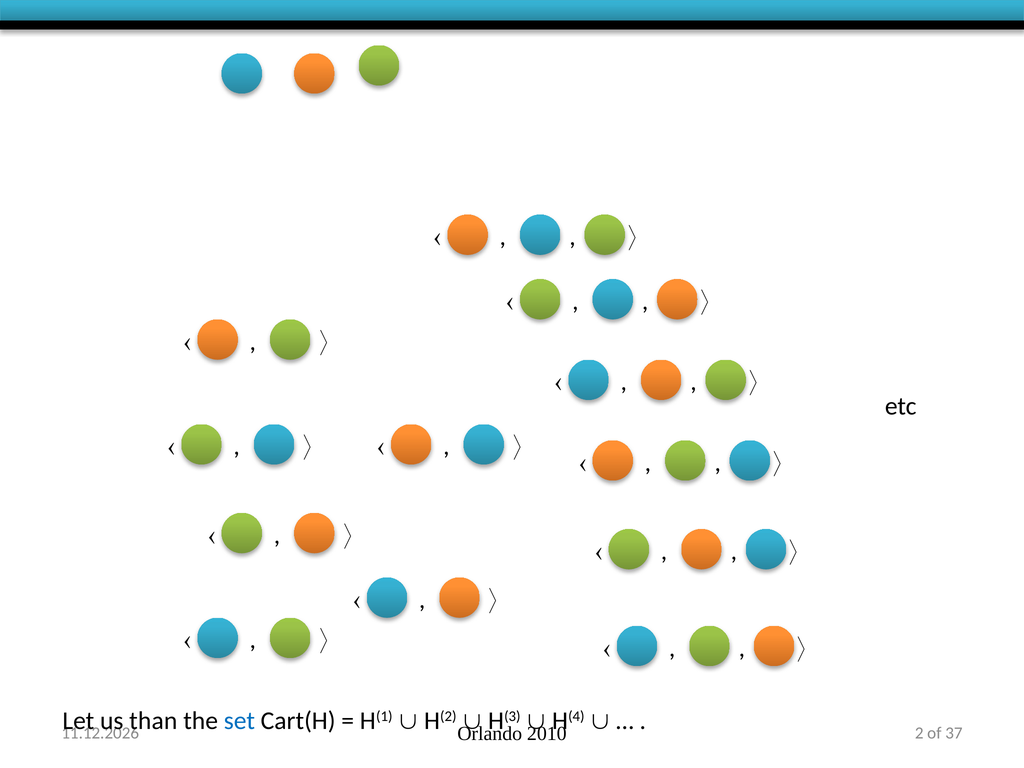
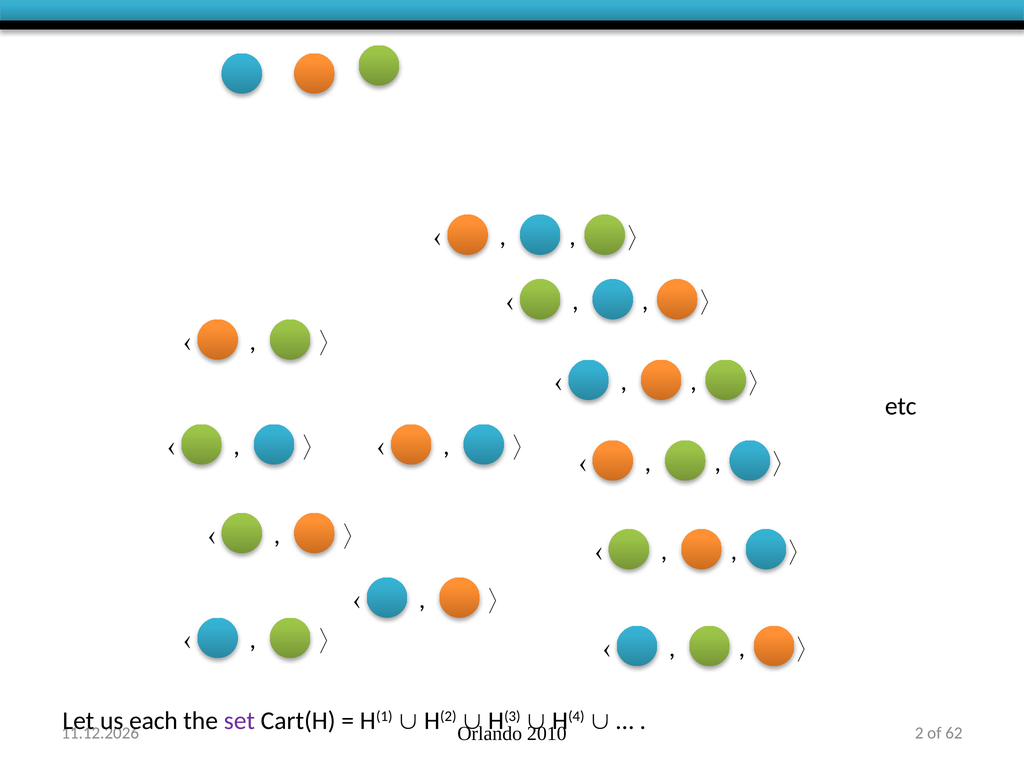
than: than -> each (154, 721)
set colour: blue -> purple (239, 721)
37: 37 -> 62 (954, 733)
